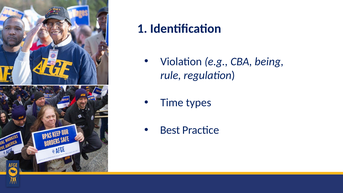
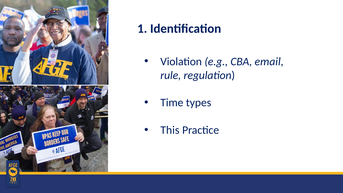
being: being -> email (269, 61)
Best: Best -> This (170, 130)
